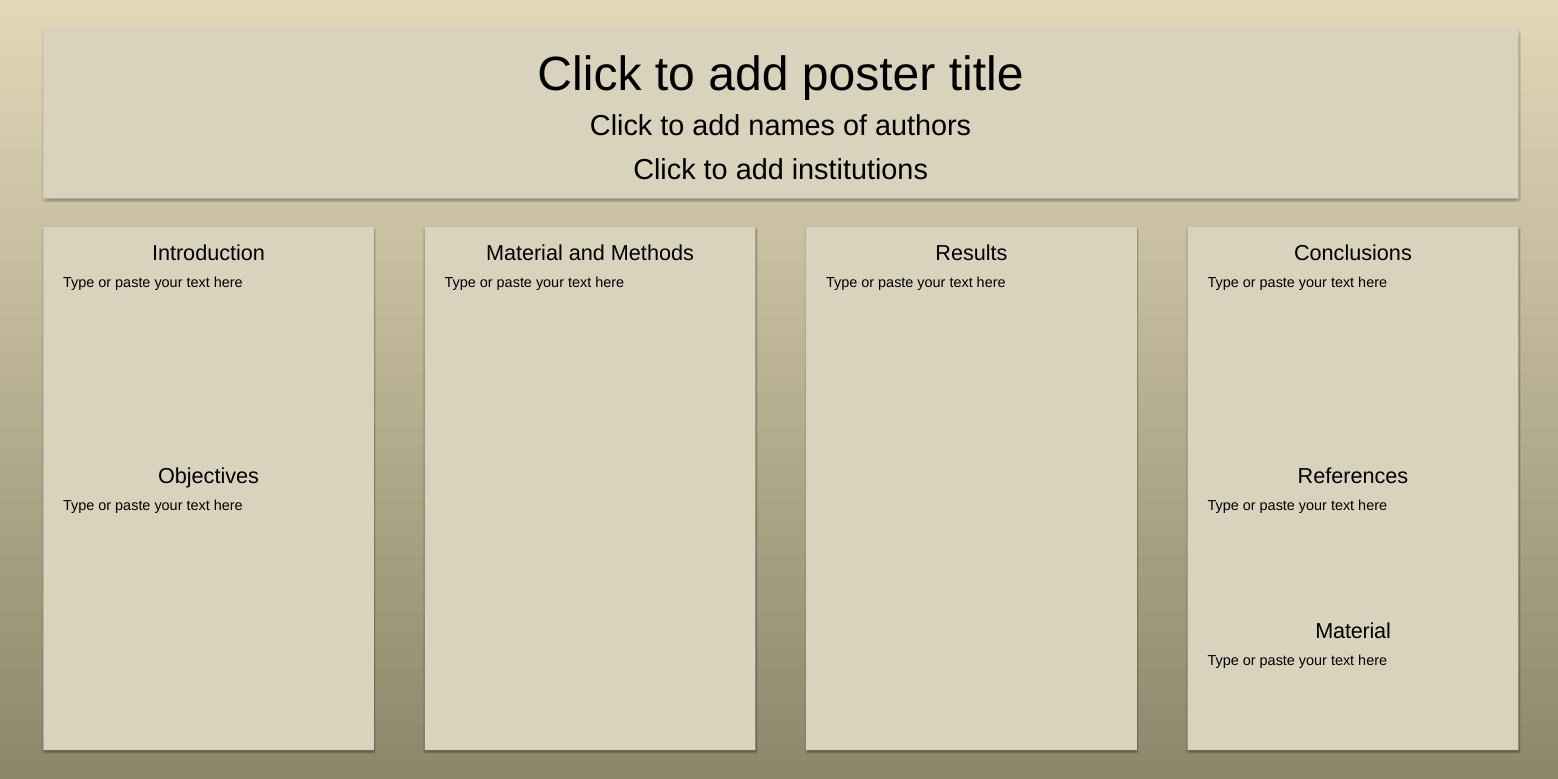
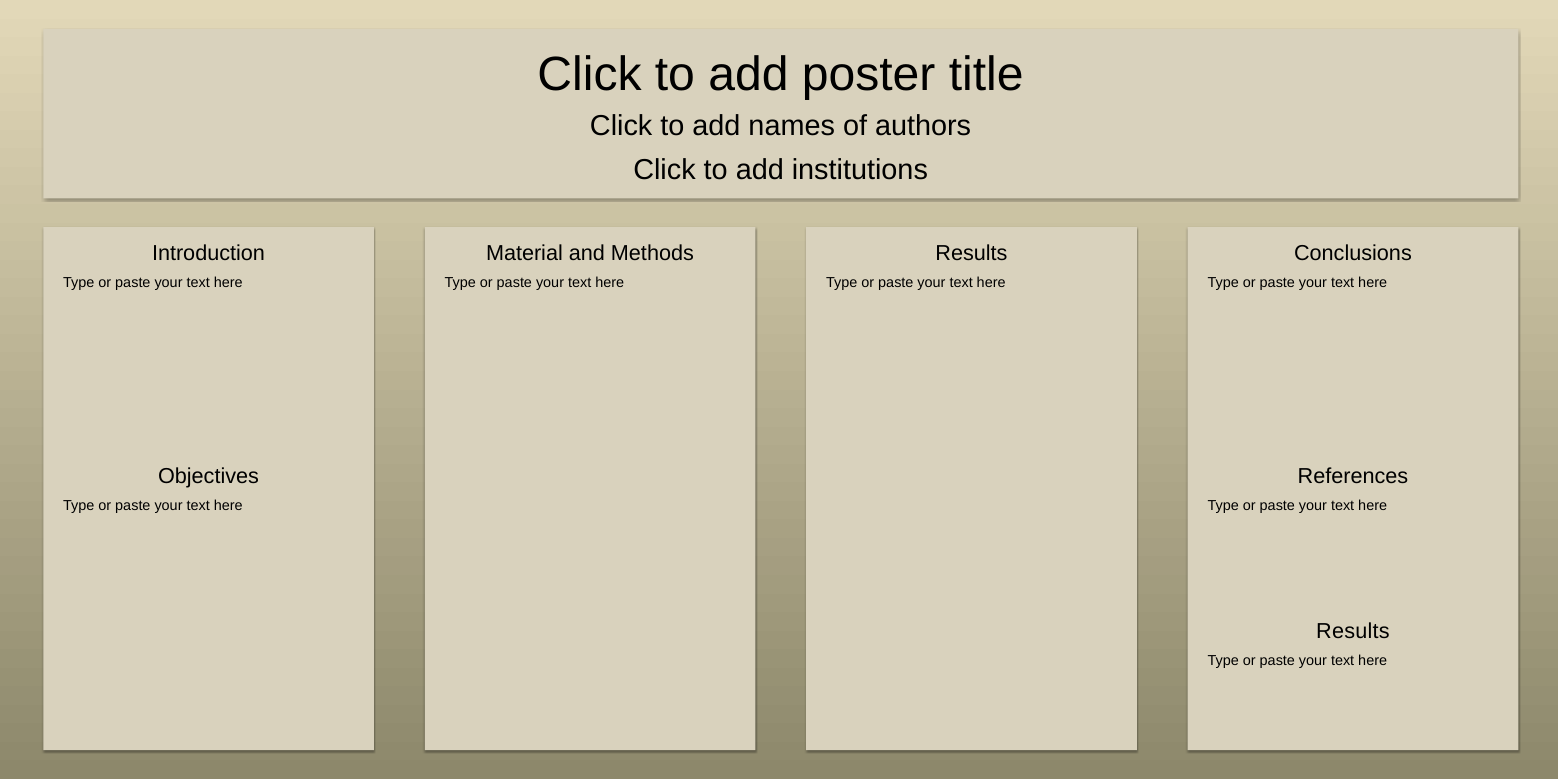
Material: Material -> Results (1353, 632)
